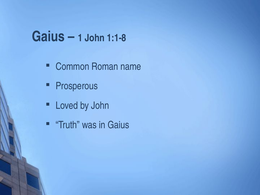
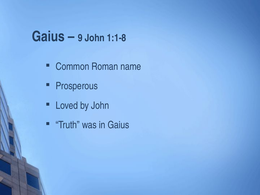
1: 1 -> 9 (80, 38)
